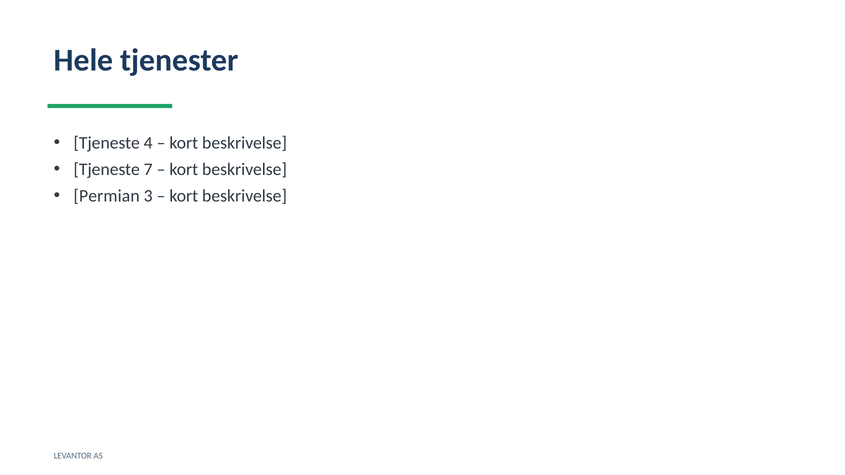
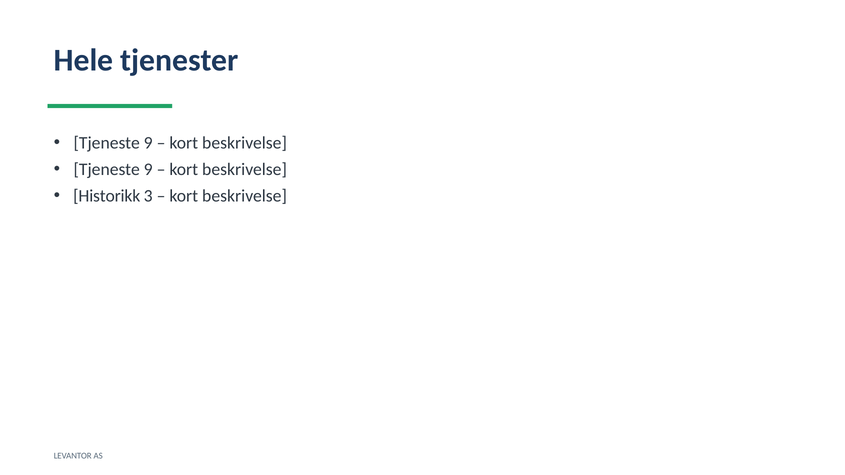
4: 4 -> 9 (148, 143)
7: 7 -> 9 (148, 170)
Permian: Permian -> Historikk (107, 196)
